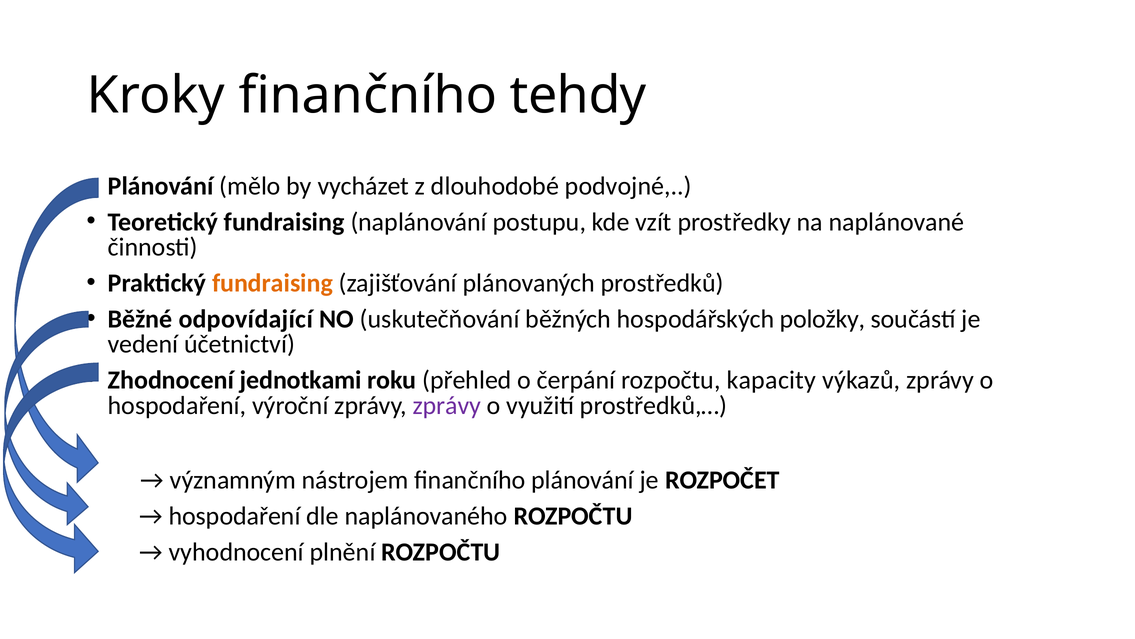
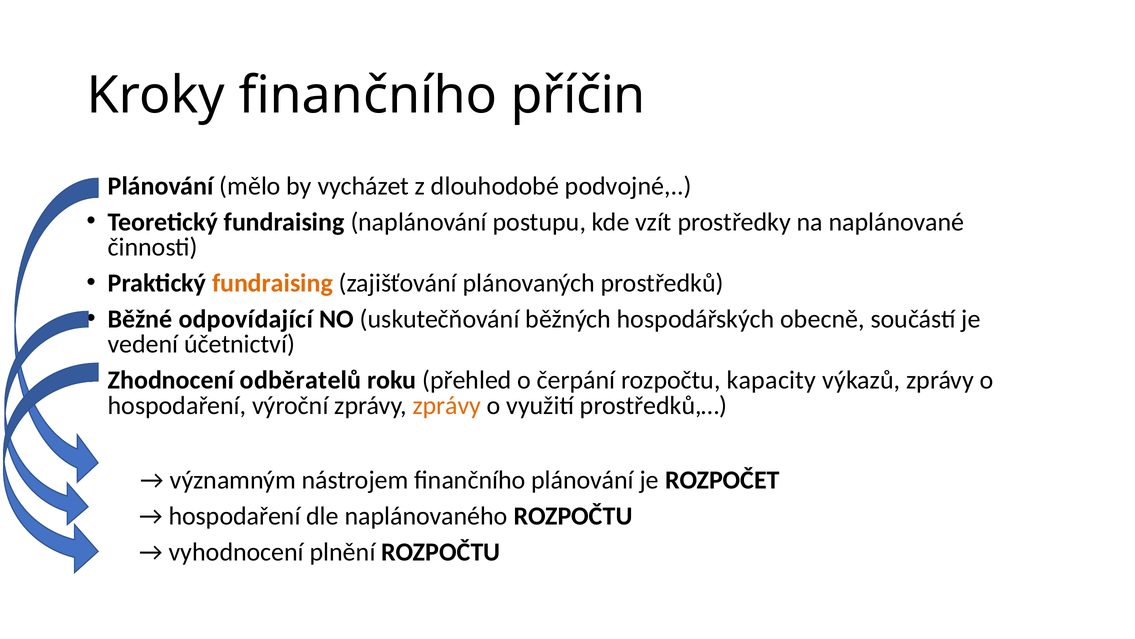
tehdy: tehdy -> příčin (578, 95)
položky: položky -> obecně (822, 319)
jednotkami: jednotkami -> odběratelů (301, 380)
zprávy colour: purple -> orange (447, 405)
